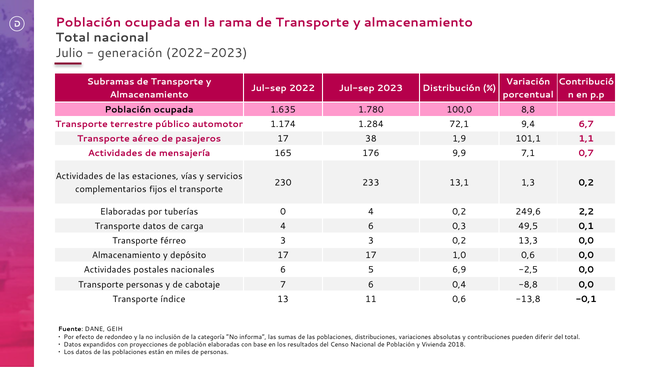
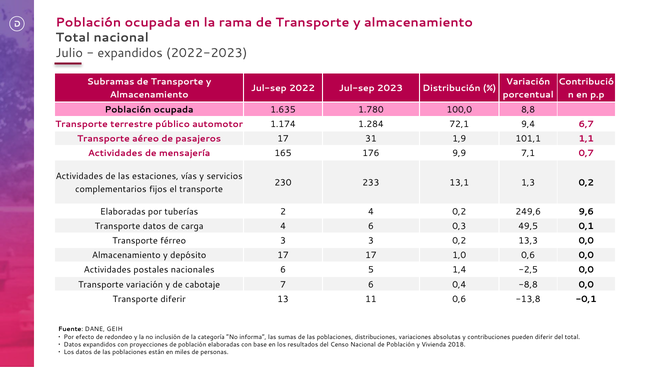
generación: generación -> expandidos (130, 53)
38: 38 -> 31 (371, 139)
0: 0 -> 2 (283, 212)
2,2: 2,2 -> 9,6 (586, 212)
6,9: 6,9 -> 1,4 (459, 270)
Transporte personas: personas -> variación (145, 284)
Transporte índice: índice -> diferir (173, 299)
